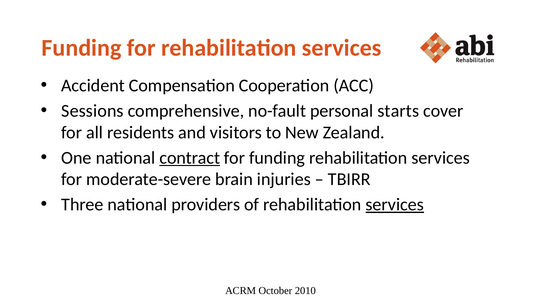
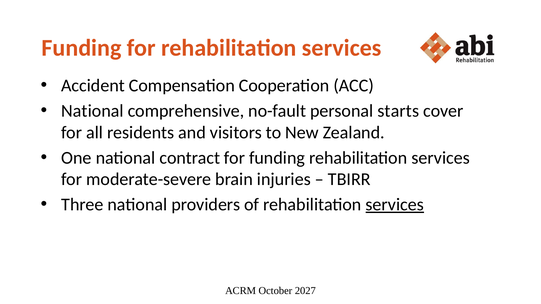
Sessions: Sessions -> National (93, 111)
contract underline: present -> none (190, 158)
2010: 2010 -> 2027 (305, 291)
